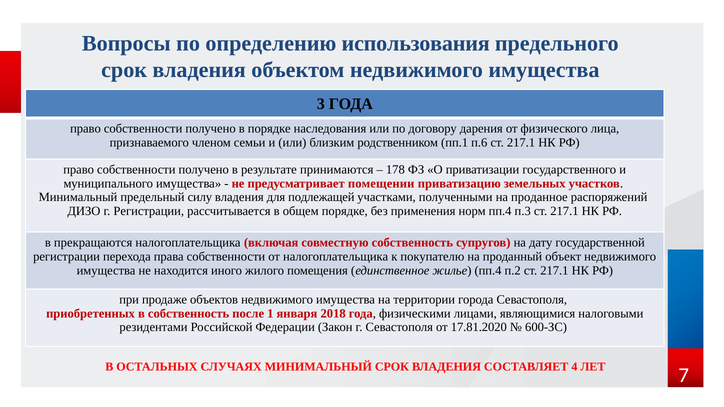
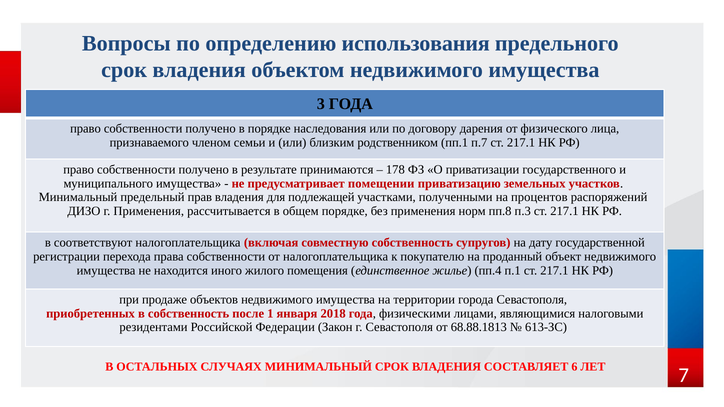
п.6: п.6 -> п.7 (479, 143)
силу: силу -> прав (200, 197)
проданное: проданное -> процентов (539, 197)
г Регистрации: Регистрации -> Применения (149, 211)
норм пп.4: пп.4 -> пп.8 (500, 211)
прекращаются: прекращаются -> соответствуют (93, 243)
п.2: п.2 -> п.1 (513, 271)
17.81.2020: 17.81.2020 -> 68.88.1813 (479, 328)
600-ЗС: 600-ЗС -> 613-ЗС (546, 328)
4: 4 -> 6 (574, 367)
